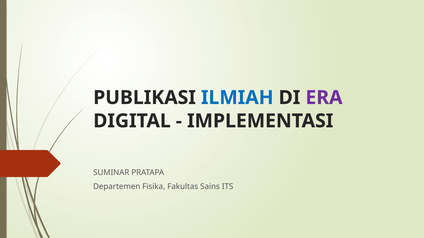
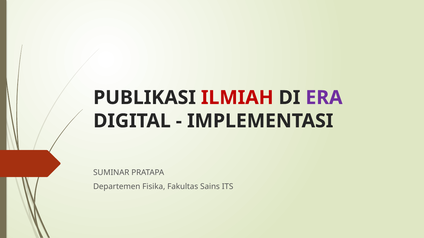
ILMIAH colour: blue -> red (237, 98)
